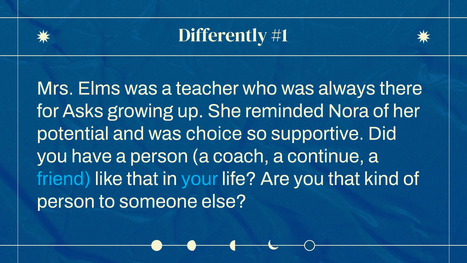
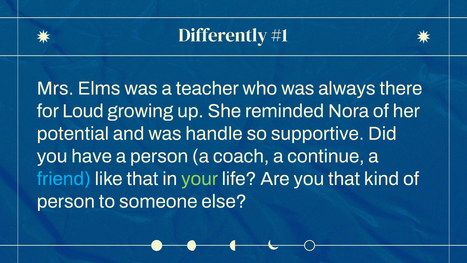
Asks: Asks -> Loud (83, 111)
choice: choice -> handle (214, 133)
your colour: light blue -> light green (200, 179)
